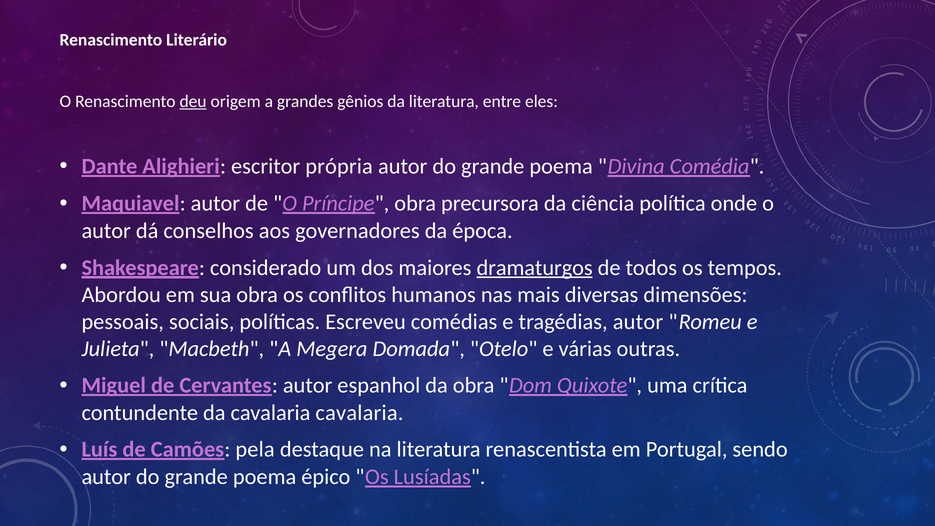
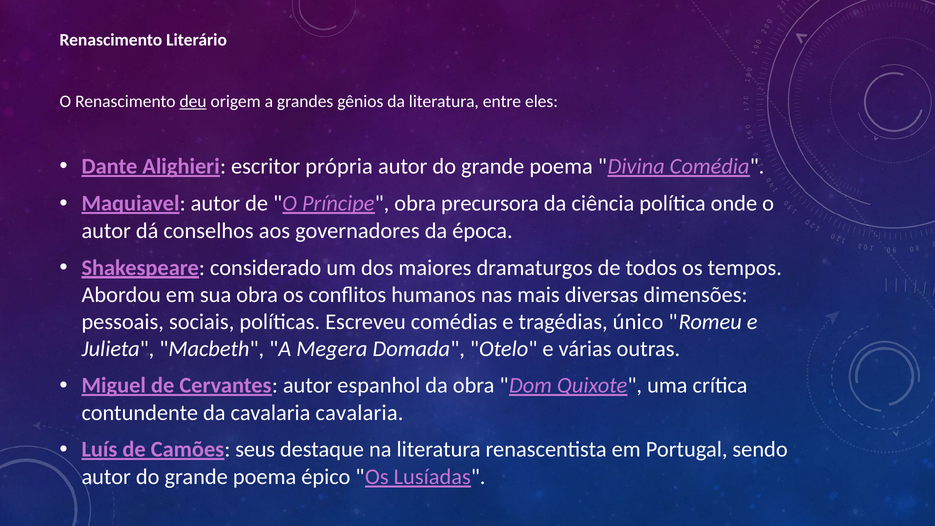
dramaturgos underline: present -> none (535, 268)
tragédias autor: autor -> único (638, 322)
pela: pela -> seus (255, 449)
